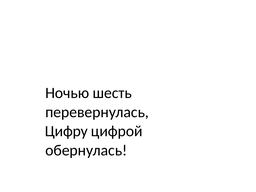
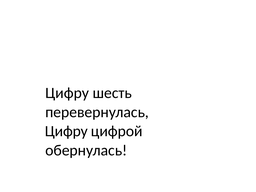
Ночью: Ночью -> Цифру (67, 93)
